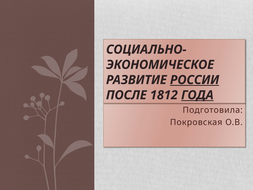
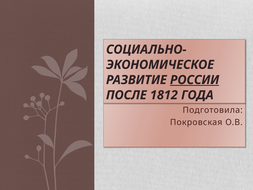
ГОДА underline: present -> none (197, 95)
